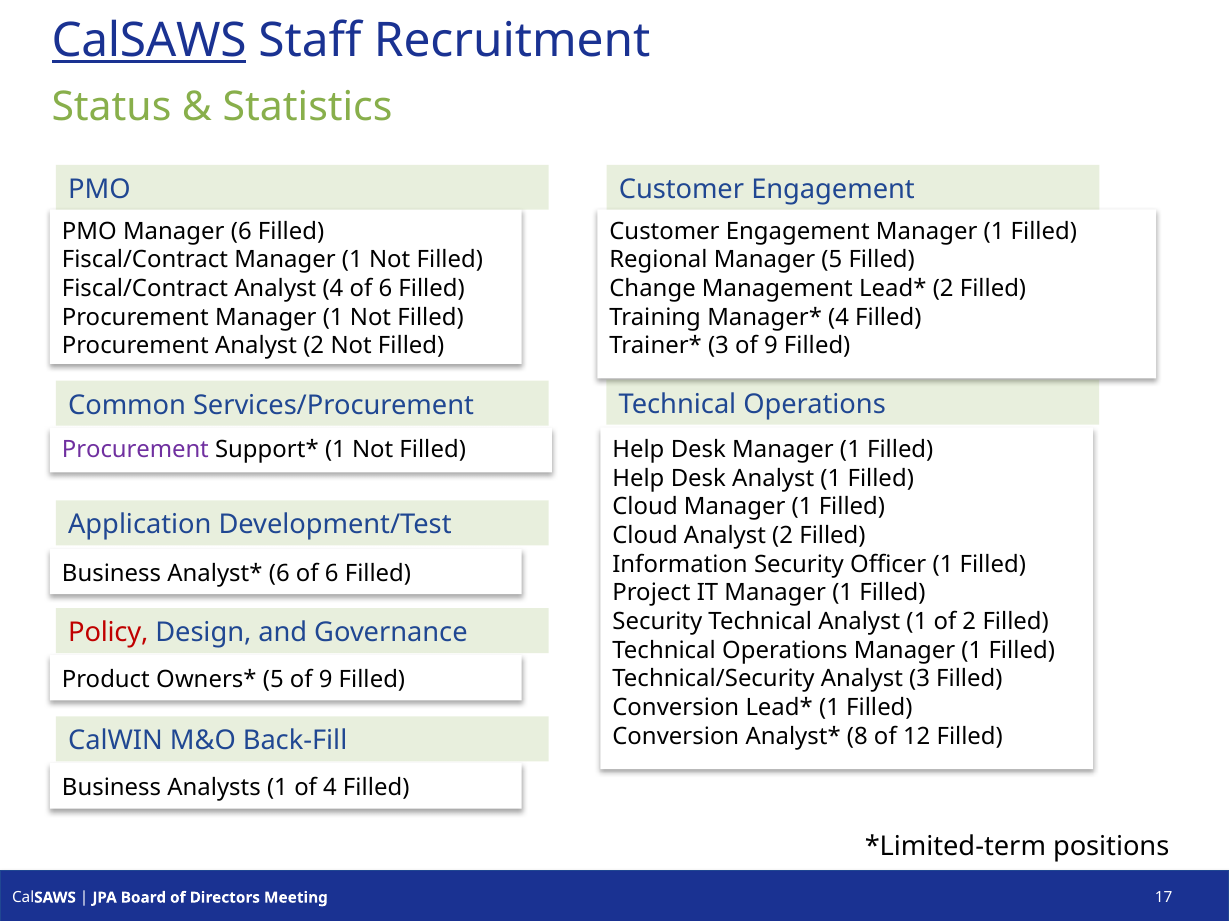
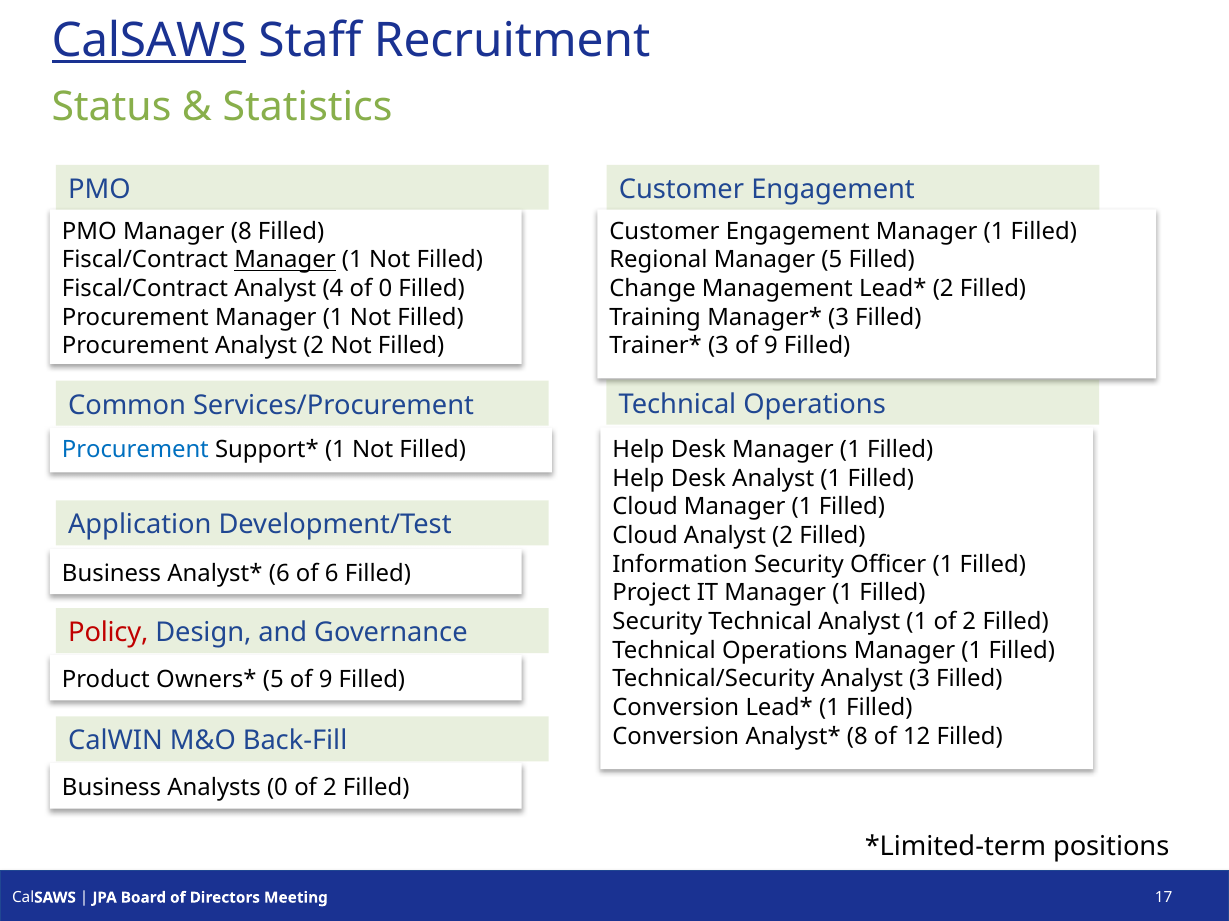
Manager 6: 6 -> 8 (241, 232)
Manager underline: none -> present (285, 260)
4 of 6: 6 -> 0 (385, 289)
4: 4 -> 3 (839, 318)
Procurement colour: purple -> blue (135, 450)
Analysts 1: 1 -> 0 (277, 788)
4: 4 -> 2 (330, 788)
